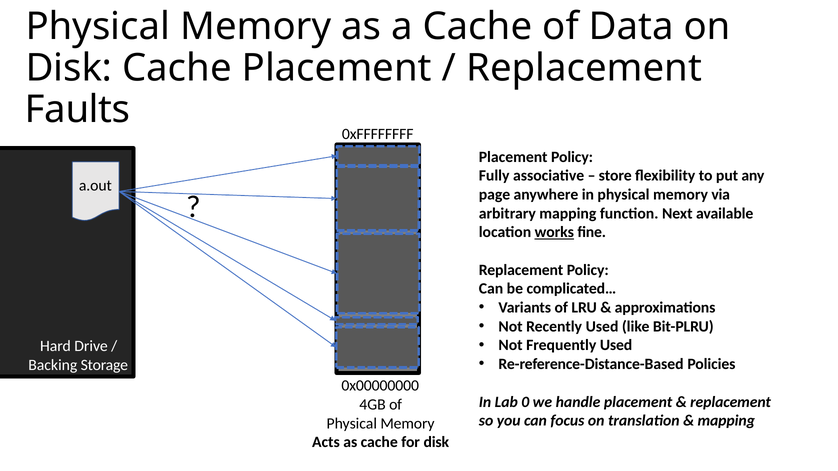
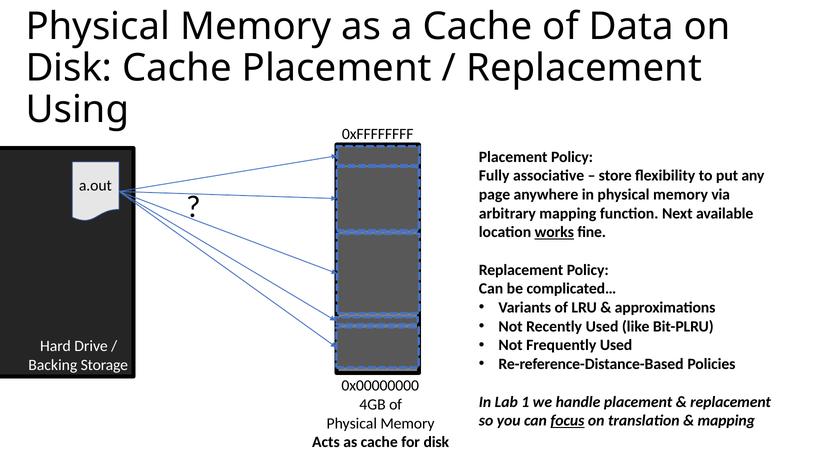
Faults: Faults -> Using (77, 110)
0: 0 -> 1 (525, 402)
focus underline: none -> present (567, 421)
